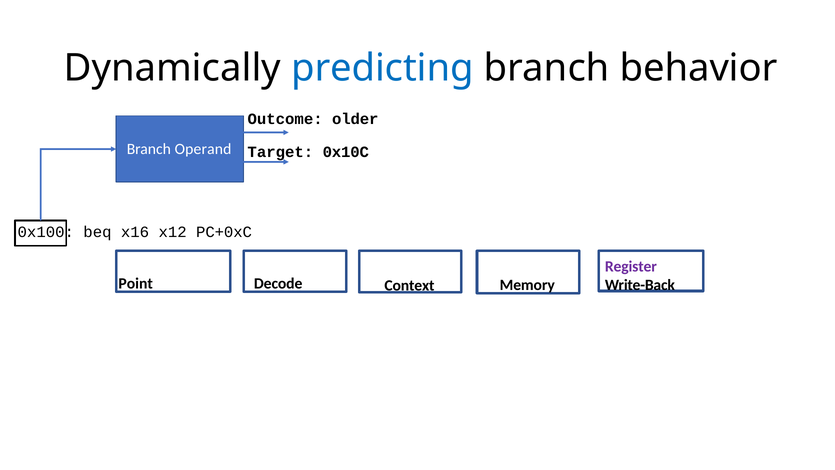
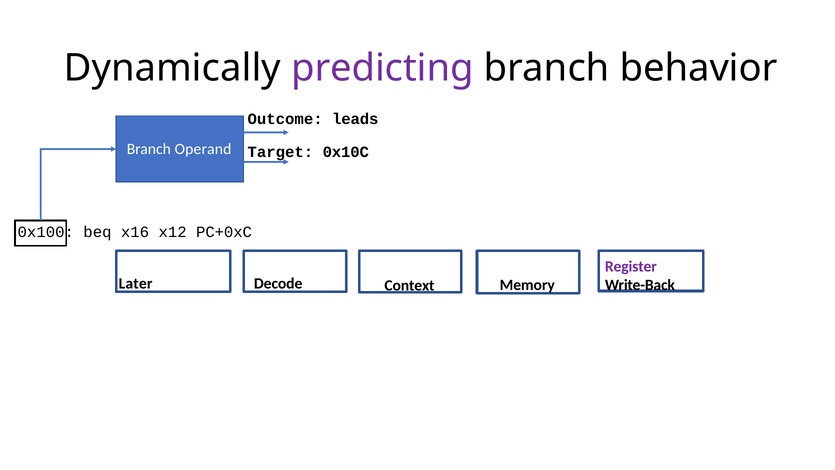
predicting colour: blue -> purple (382, 68)
older: older -> leads (355, 119)
Point: Point -> Later (136, 283)
